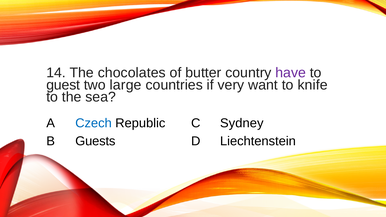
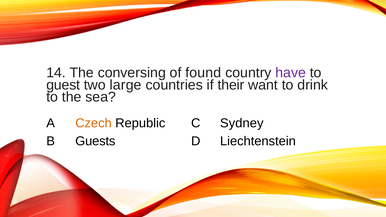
chocolates: chocolates -> conversing (132, 73)
butter: butter -> found (203, 73)
very: very -> their (231, 85)
knife: knife -> drink (313, 85)
Czech colour: blue -> orange (93, 123)
